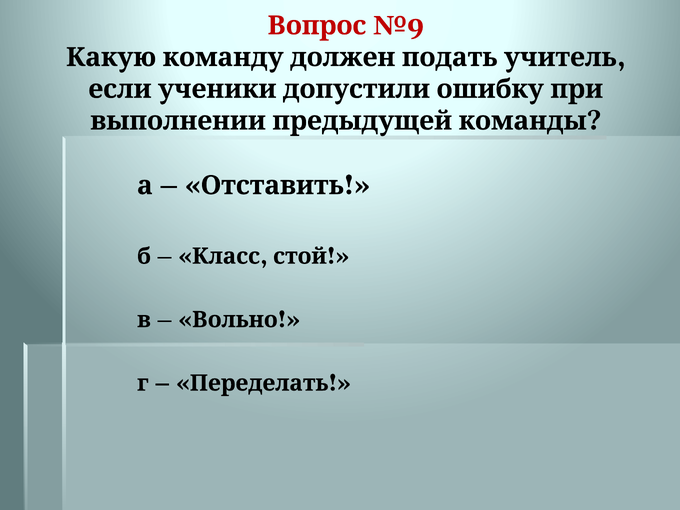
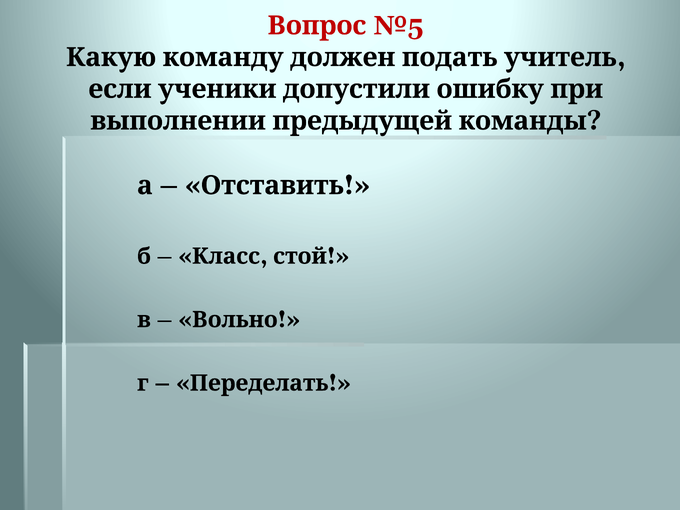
№9: №9 -> №5 (398, 26)
